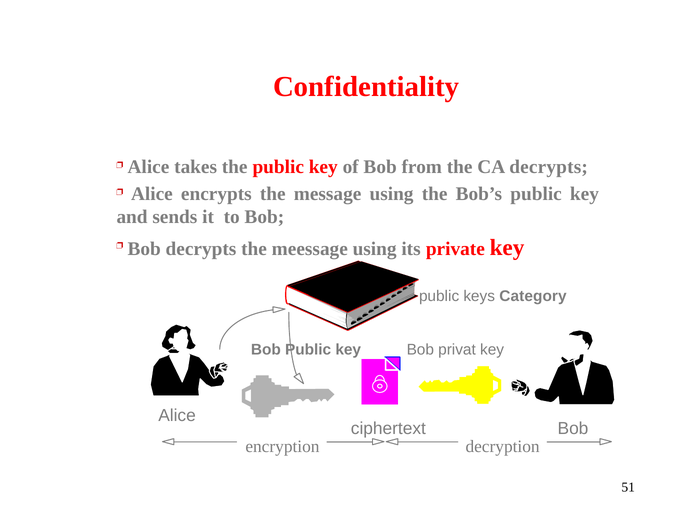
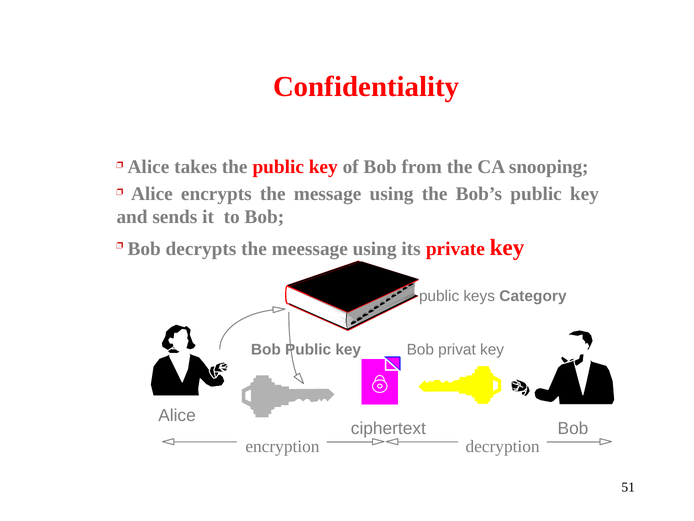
CA decrypts: decrypts -> snooping (549, 167)
